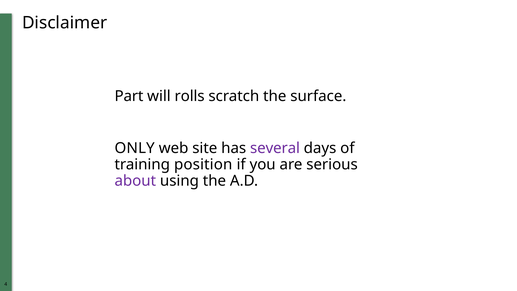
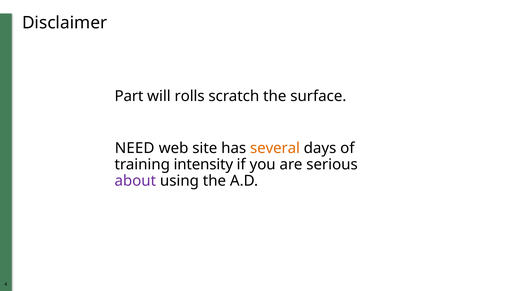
ONLY: ONLY -> NEED (135, 148)
several colour: purple -> orange (275, 148)
position: position -> intensity (203, 164)
